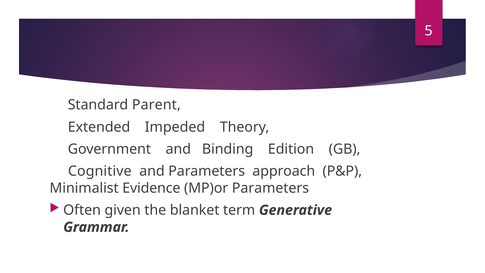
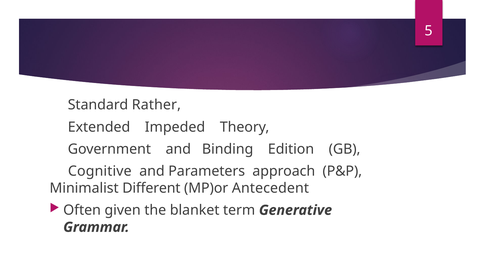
Parent: Parent -> Rather (156, 105)
Evidence: Evidence -> Different (151, 188)
MP)or Parameters: Parameters -> Antecedent (270, 188)
